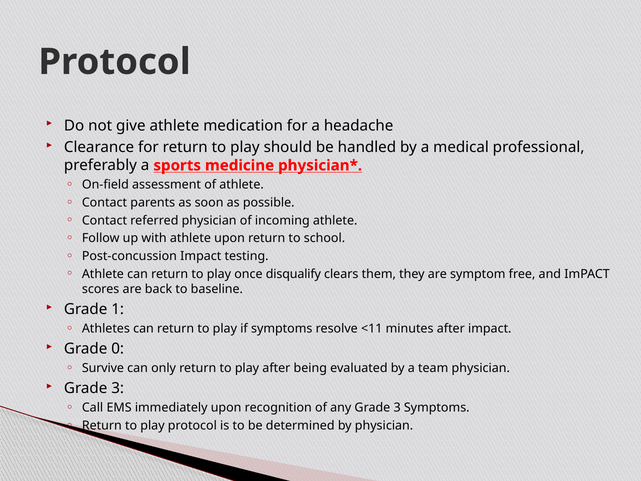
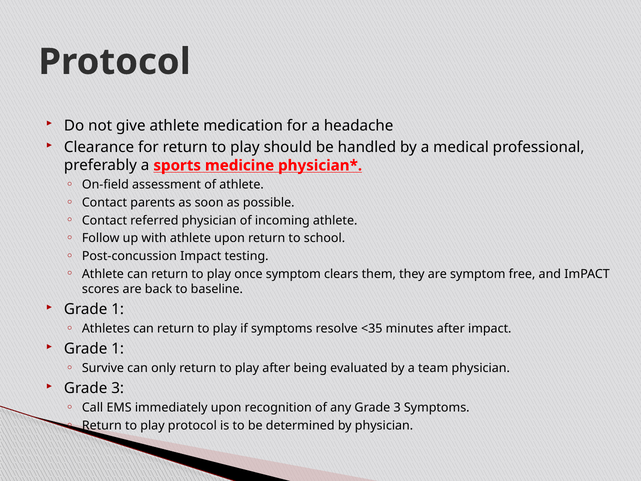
once disqualify: disqualify -> symptom (293, 274)
<11: <11 -> <35 (372, 328)
0: 0 -> 1 (118, 349)
